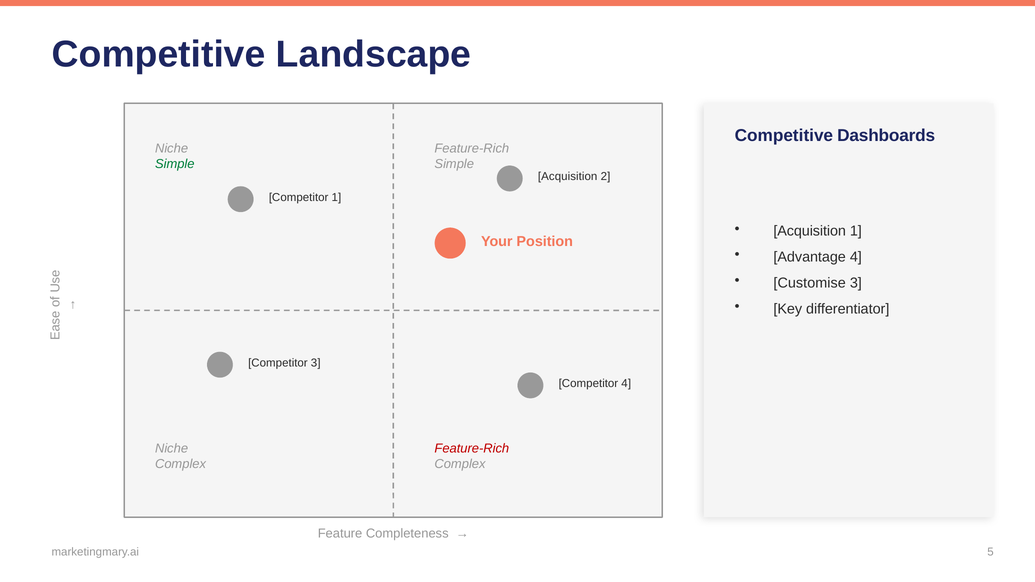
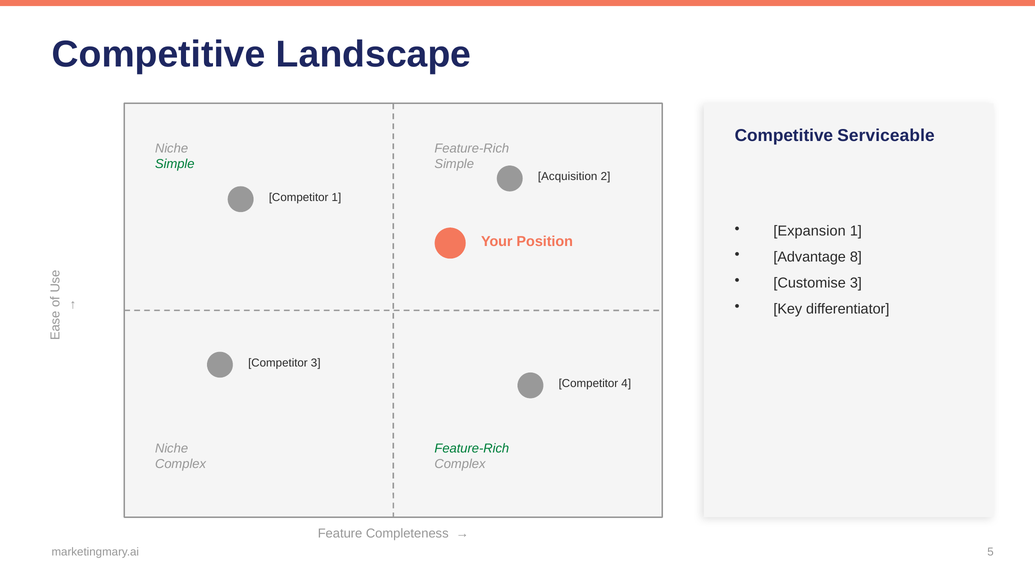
Dashboards: Dashboards -> Serviceable (886, 136)
Acquisition: Acquisition -> Expansion (810, 231)
Advantage 4: 4 -> 8 (856, 257)
Feature-Rich colour: red -> green (472, 448)
